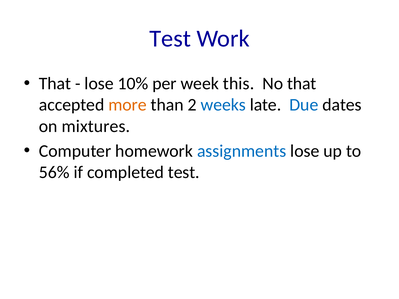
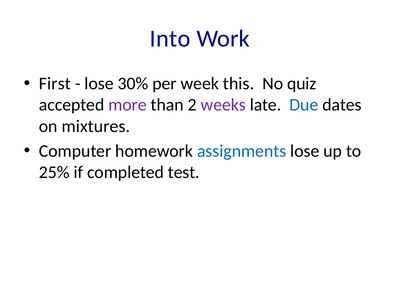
Test: Test -> Into (170, 39)
That: That -> First (55, 84)
10%: 10% -> 30% (133, 84)
No that: that -> quiz (302, 84)
more colour: orange -> purple (128, 105)
weeks colour: blue -> purple (223, 105)
56%: 56% -> 25% (54, 172)
